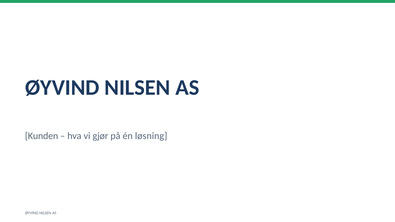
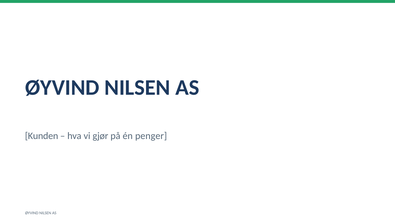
løsning: løsning -> penger (151, 136)
